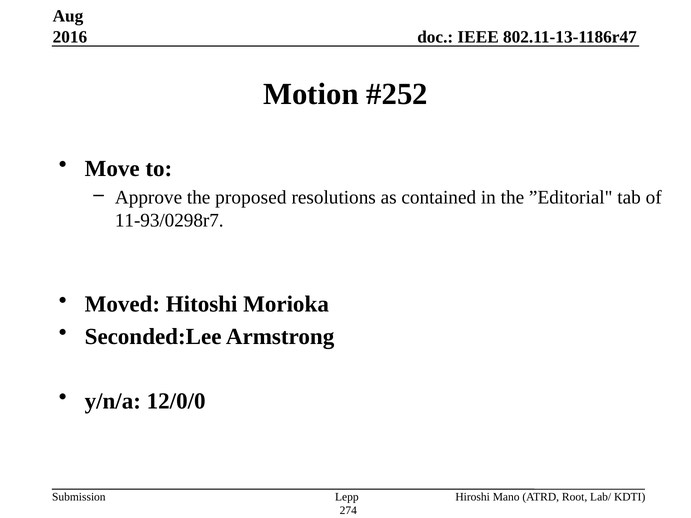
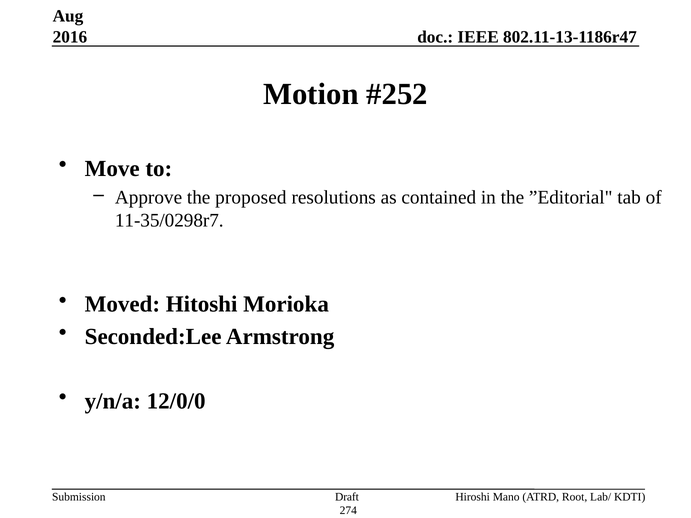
11-93/0298r7: 11-93/0298r7 -> 11-35/0298r7 (169, 221)
Lepp: Lepp -> Draft (347, 497)
